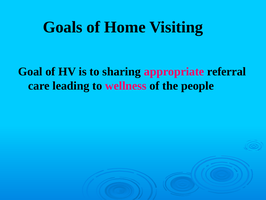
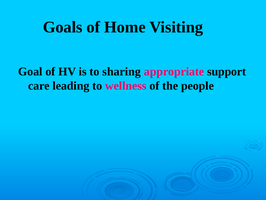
referral: referral -> support (227, 71)
